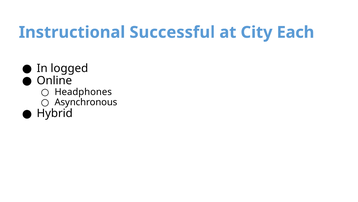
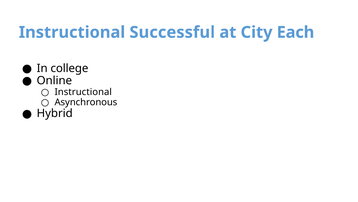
logged: logged -> college (69, 68)
Headphones: Headphones -> Instructional (83, 92)
